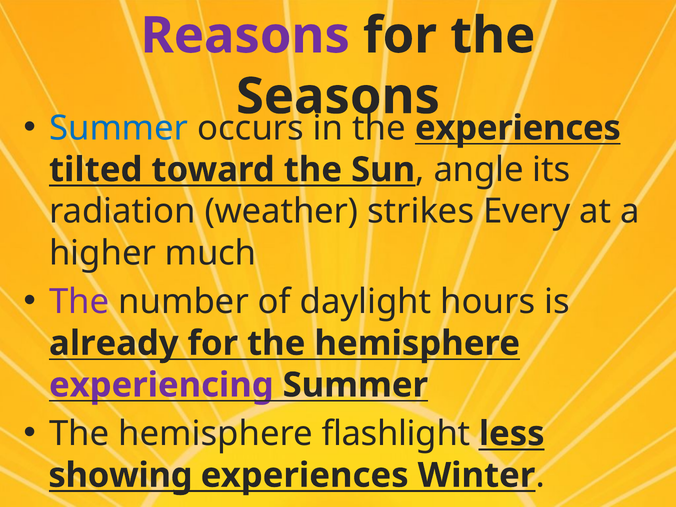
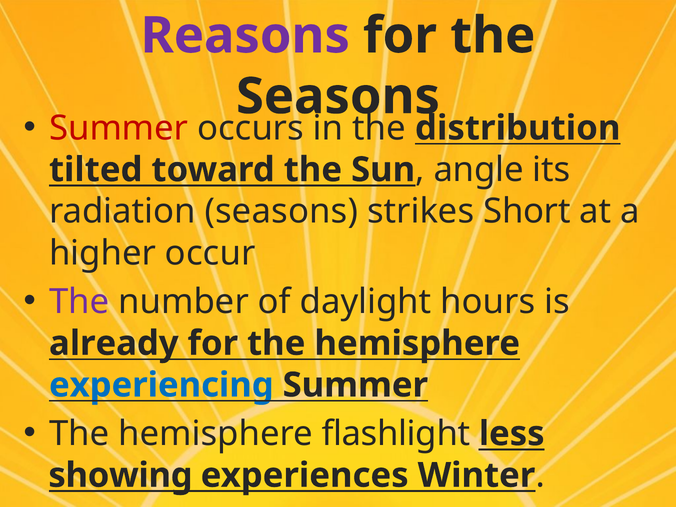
Summer colour: blue -> red (119, 128)
experiences: experiences -> distribution (518, 128)
radiation weather: weather -> seasons (281, 211)
Every: Every -> Short (527, 211)
much: much -> occur (210, 253)
experiencing colour: purple -> blue (161, 385)
